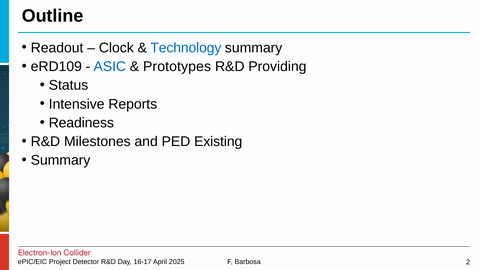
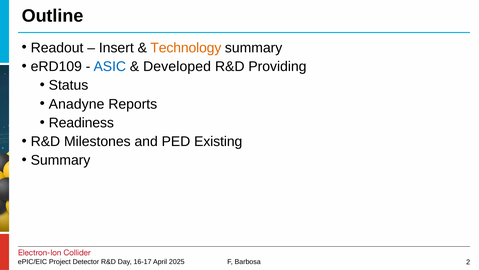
Clock: Clock -> Insert (116, 48)
Technology colour: blue -> orange (186, 48)
Prototypes: Prototypes -> Developed (177, 66)
Intensive: Intensive -> Anadyne (77, 104)
